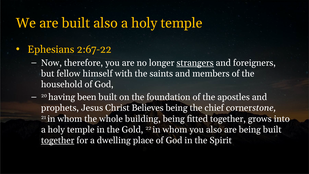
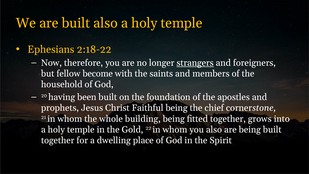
2:67-22: 2:67-22 -> 2:18-22 (94, 49)
himself: himself -> become (98, 74)
Believes: Believes -> Faithful (148, 108)
together underline: present -> none (58, 140)
